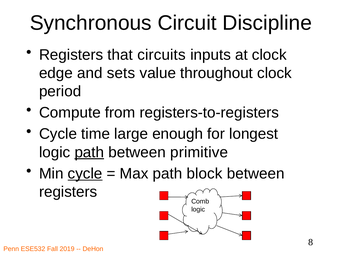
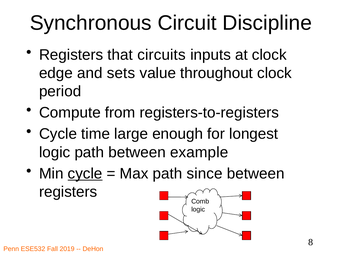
path underline: present -> none (89, 152)
primitive: primitive -> example (199, 152)
block: block -> since (205, 173)
